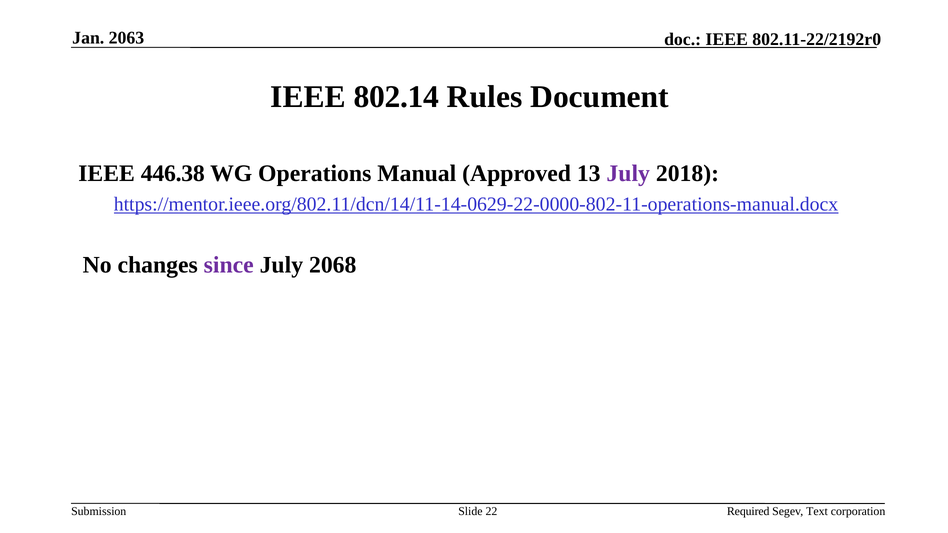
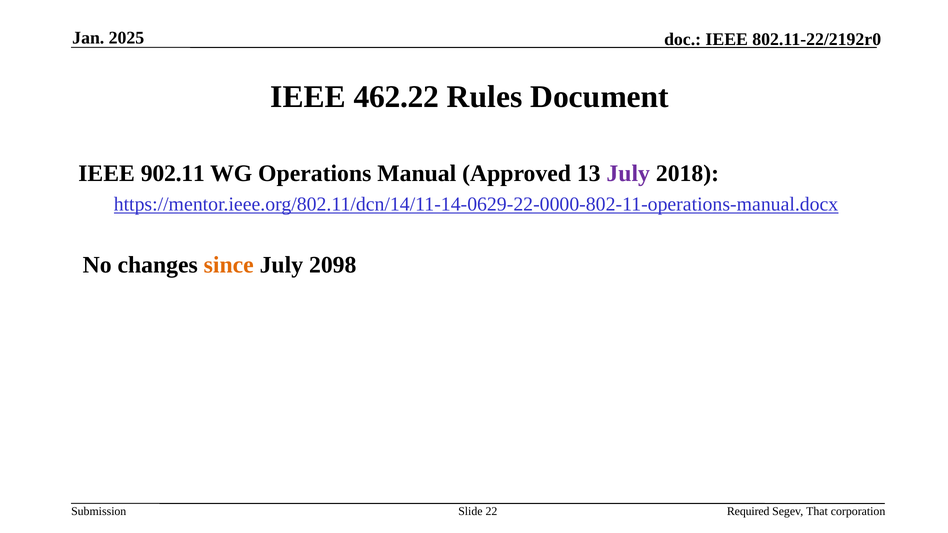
2063: 2063 -> 2025 (126, 38)
802.14: 802.14 -> 462.22 (397, 97)
446.38: 446.38 -> 902.11 (173, 174)
since colour: purple -> orange (229, 265)
2068: 2068 -> 2098 (333, 265)
Text: Text -> That (817, 511)
